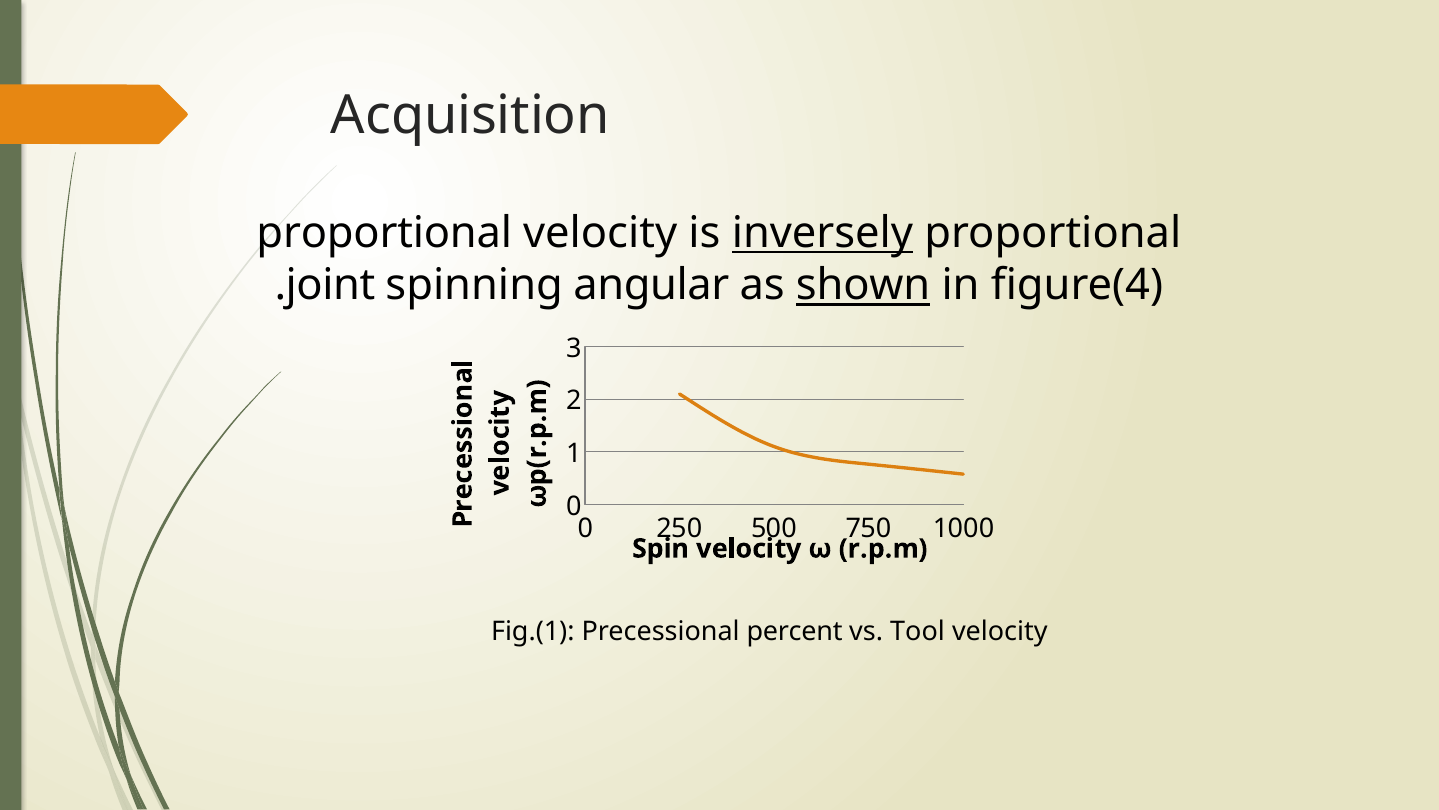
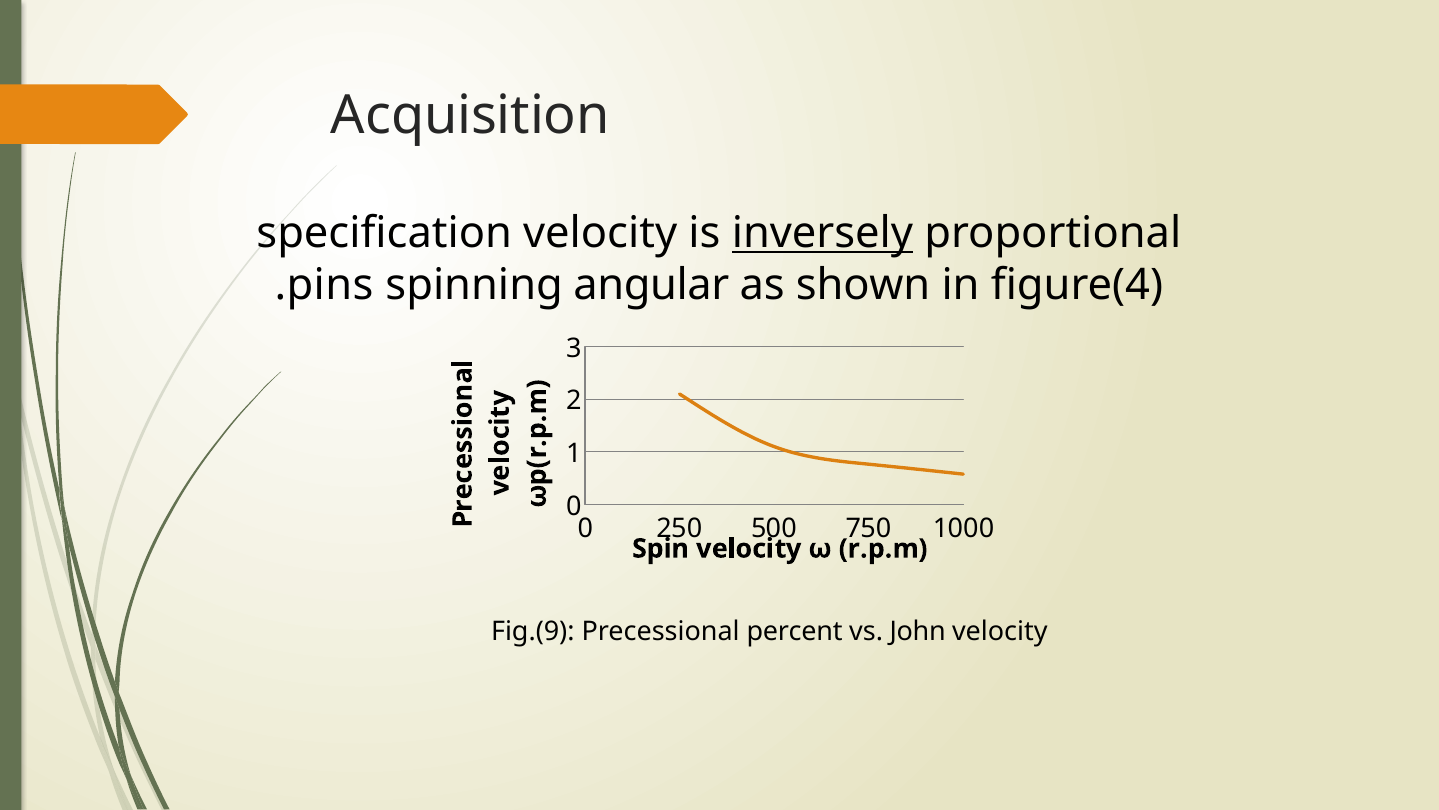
proportional: proportional -> specification (384, 233)
joint: joint -> pins (330, 285)
shown underline: present -> none (863, 285)
Fig.(1: Fig.(1 -> Fig.(9 (533, 631)
Tool: Tool -> John (918, 631)
